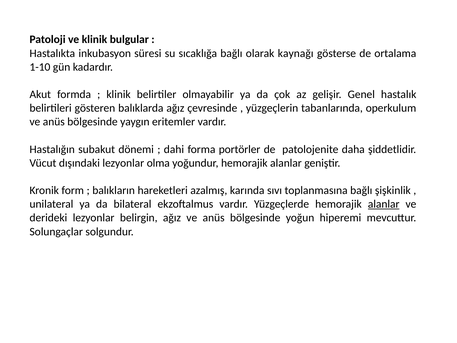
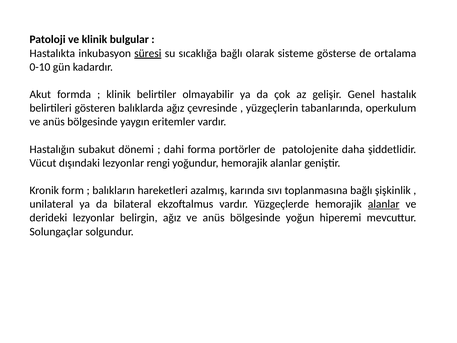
süresi underline: none -> present (148, 53)
kaynağı: kaynağı -> sisteme (296, 53)
1-10: 1-10 -> 0-10 (40, 67)
olma: olma -> rengi (158, 163)
